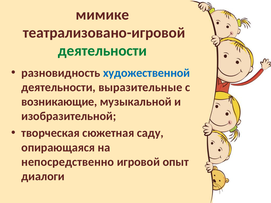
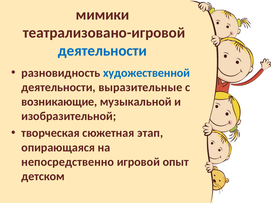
мимике: мимике -> мимики (102, 15)
деятельности colour: green -> blue (102, 51)
саду: саду -> этап (150, 133)
диалоги: диалоги -> детском (43, 177)
